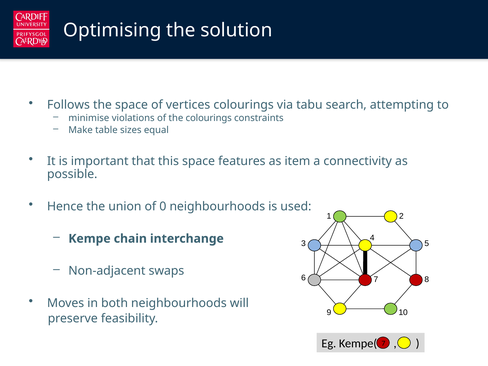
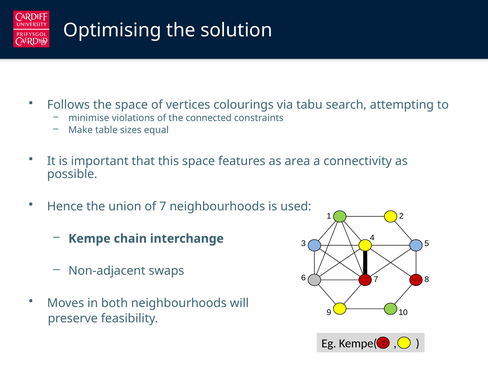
the colourings: colourings -> connected (209, 118)
item: item -> area (297, 161)
of 0: 0 -> 7 (163, 206)
